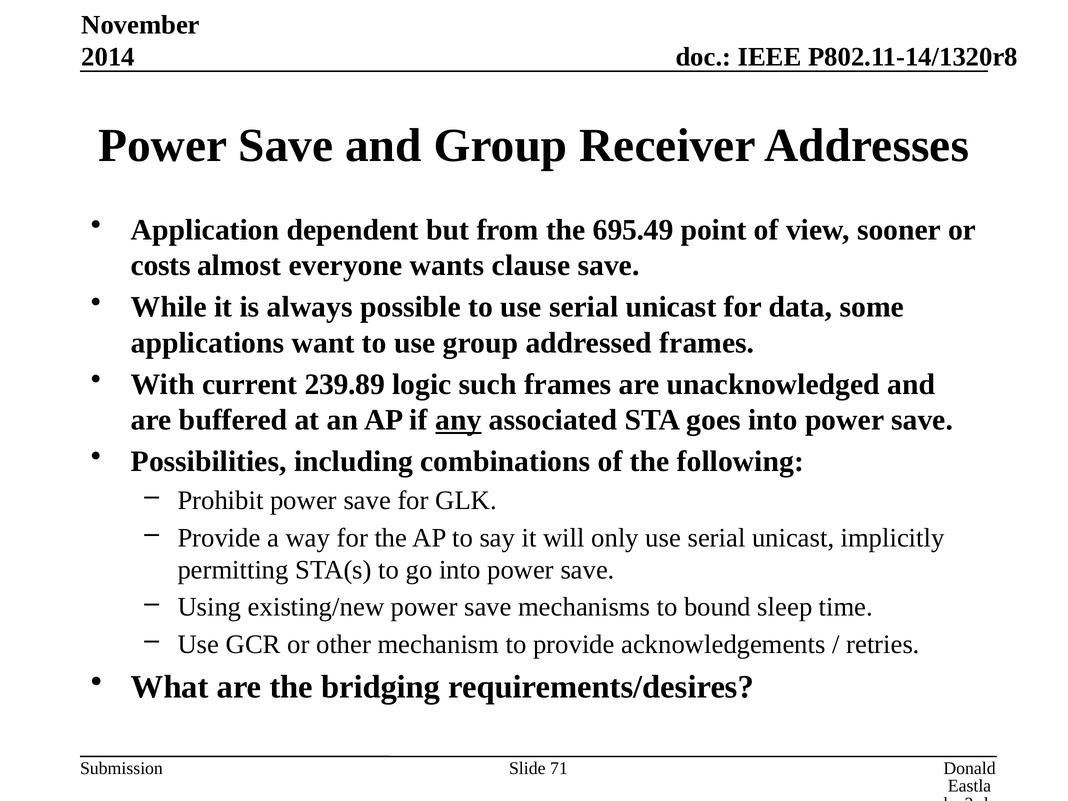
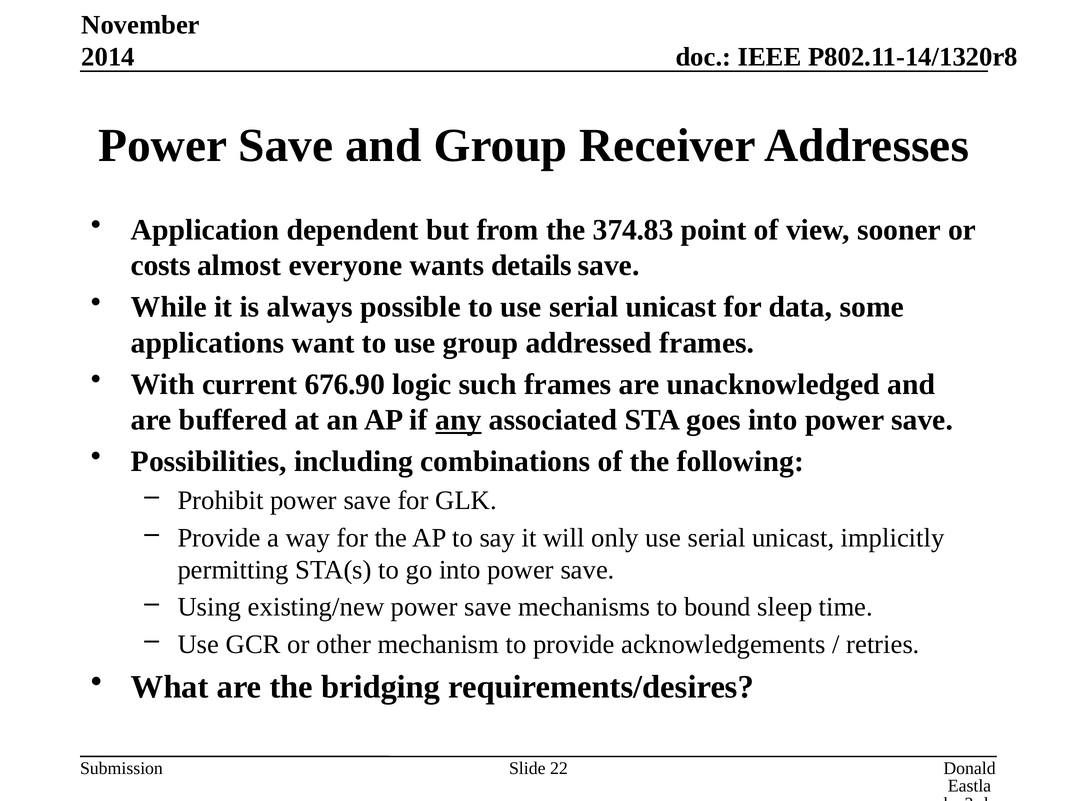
695.49: 695.49 -> 374.83 (633, 230)
clause: clause -> details (531, 266)
239.89: 239.89 -> 676.90 (345, 384)
71: 71 -> 22 (559, 768)
